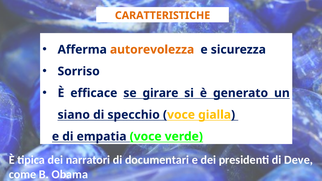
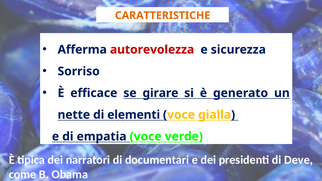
autorevolezza colour: orange -> red (152, 50)
siano: siano -> nette (74, 115)
specchio: specchio -> elementi (134, 115)
